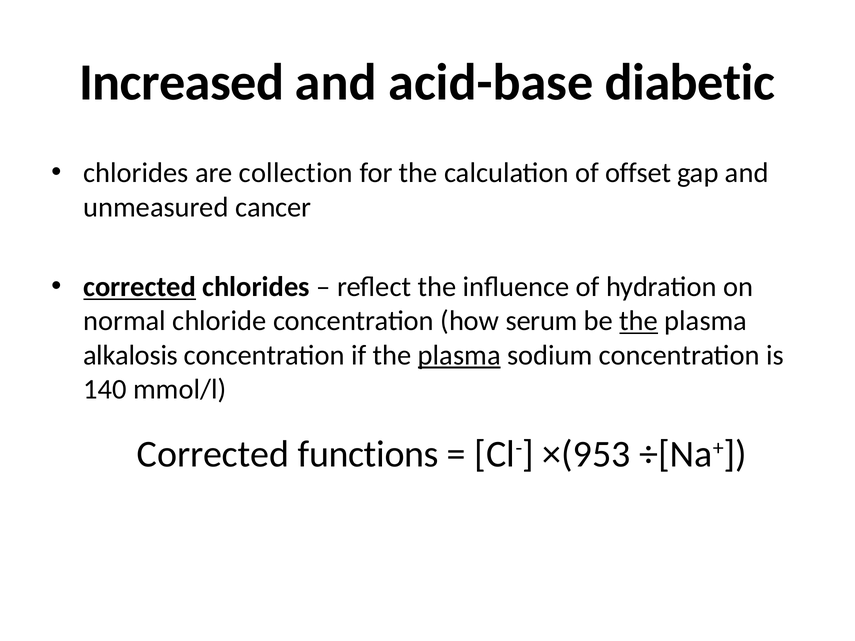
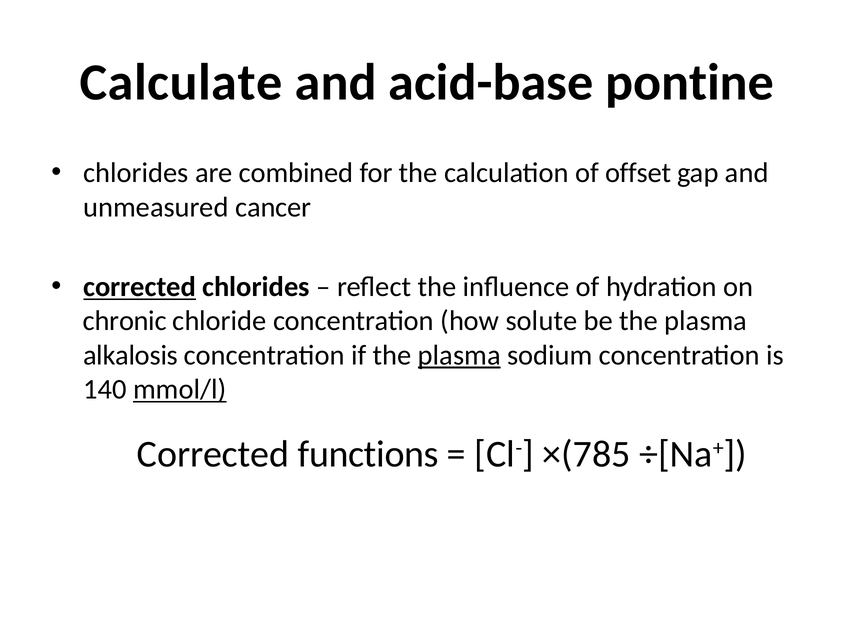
Increased: Increased -> Calculate (181, 83)
diabetic: diabetic -> pontine (690, 83)
collection: collection -> combined (296, 173)
normal: normal -> chronic (125, 321)
serum: serum -> solute (541, 321)
the underline: present -> none (639, 321)
mmol/l underline: none -> present (180, 390)
×(953: ×(953 -> ×(785 (587, 454)
